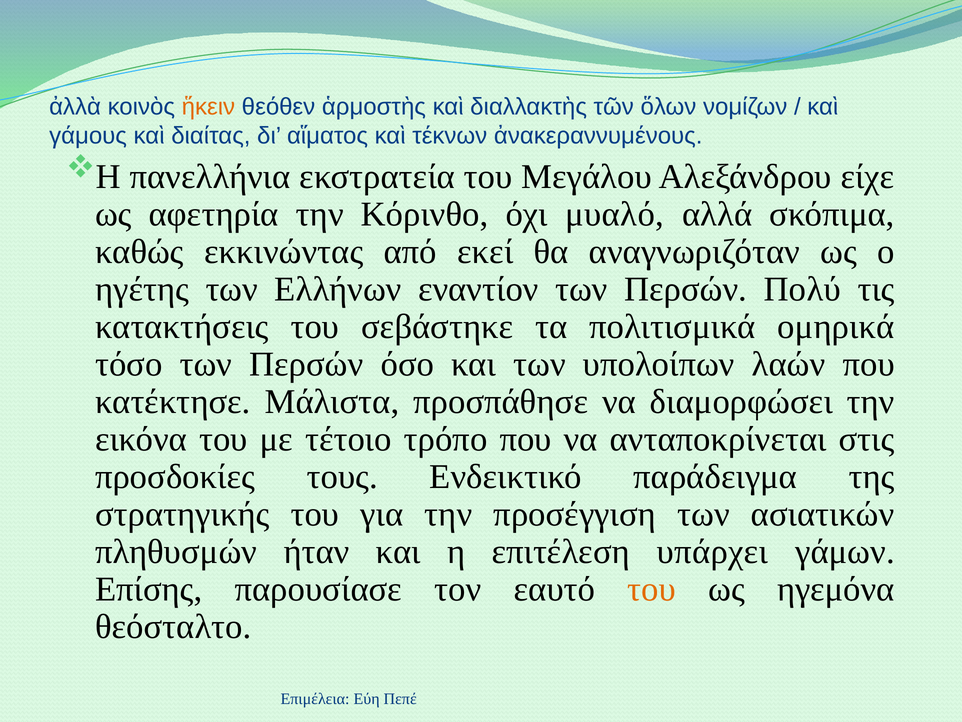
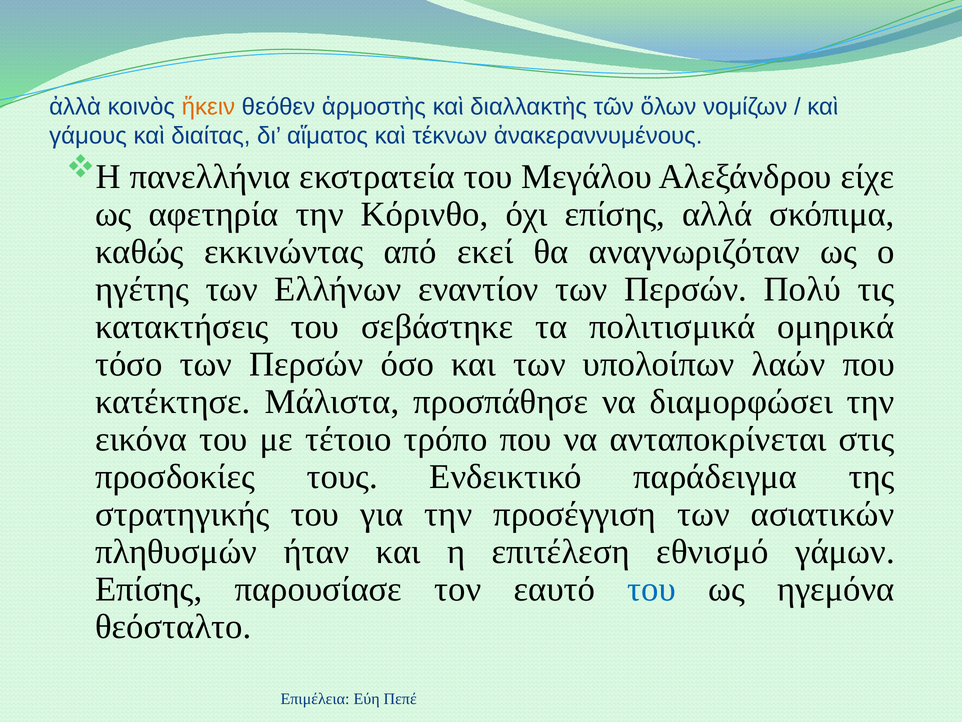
όχι μυαλό: μυαλό -> επίσης (615, 214)
υπάρχει: υπάρχει -> εθνισμό (712, 552)
του colour: orange -> blue (652, 589)
